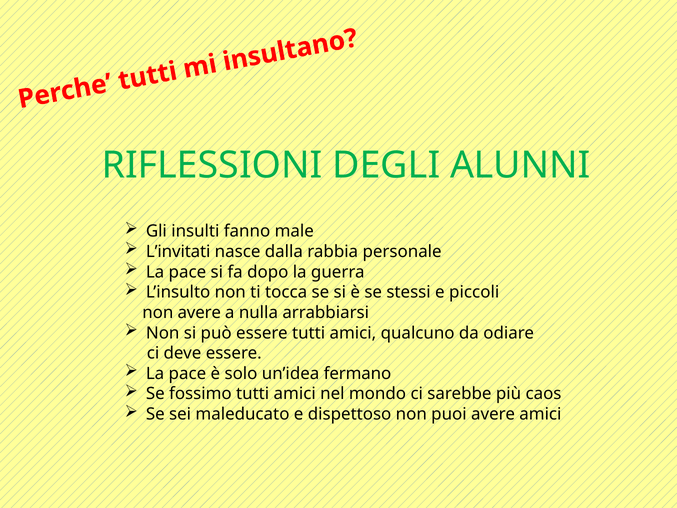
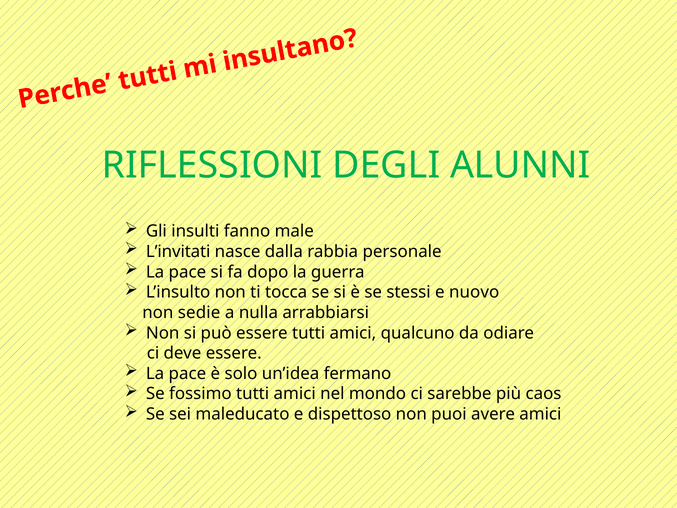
piccoli: piccoli -> nuovo (474, 292)
non avere: avere -> sedie (199, 312)
